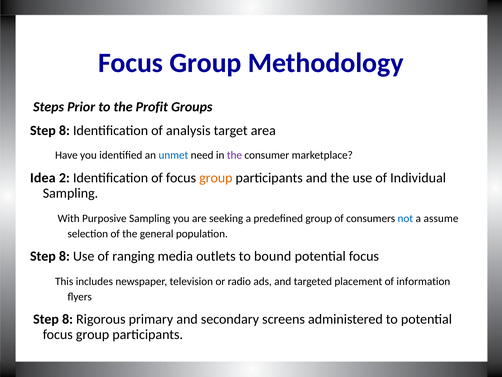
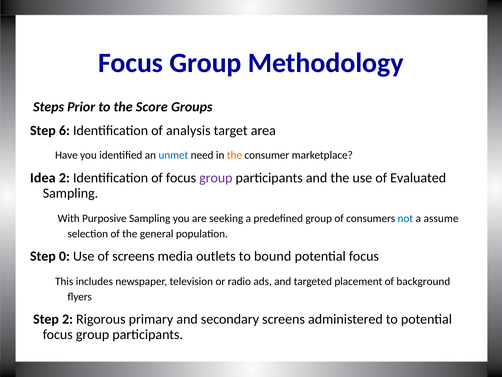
Profit: Profit -> Score (152, 107)
8: 8 -> 6 (64, 130)
the colour: purple -> orange (234, 155)
group colour: orange -> purple (216, 178)
Individual: Individual -> Evaluated (418, 178)
8: 8 -> 0 (64, 256)
of ranging: ranging -> screens (133, 256)
information: information -> background (423, 281)
8: 8 -> 2 (68, 319)
